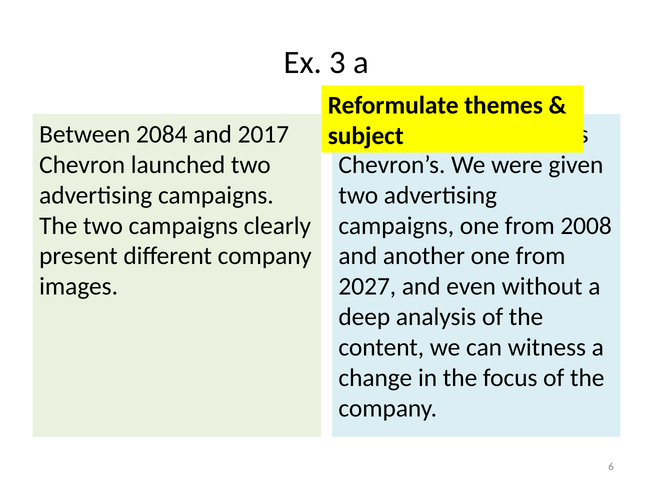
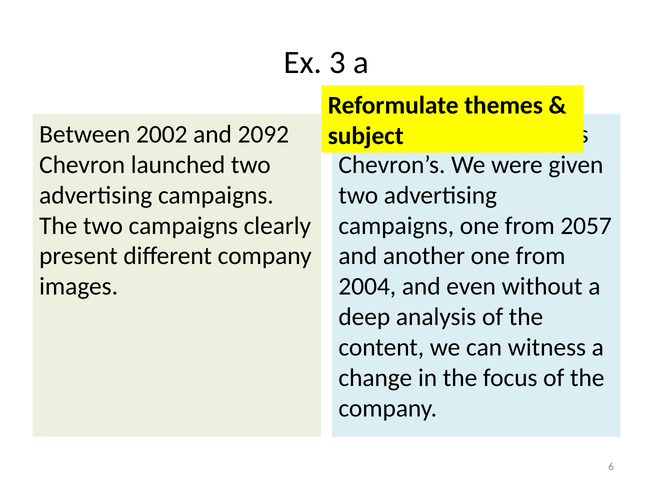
2084: 2084 -> 2002 (162, 135)
2017: 2017 -> 2092 (263, 135)
2008: 2008 -> 2057 (586, 226)
2027: 2027 -> 2004 (367, 287)
